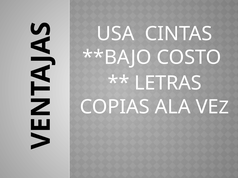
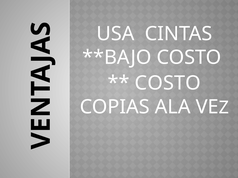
LETRAS: LETRAS -> COSTO (168, 83)
